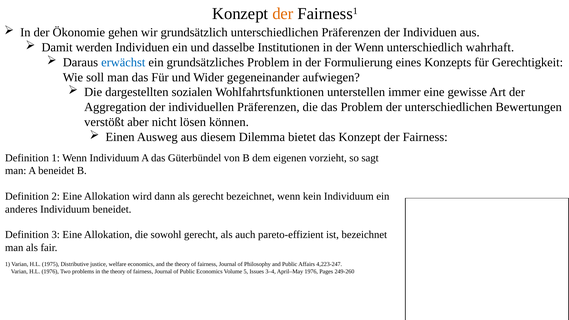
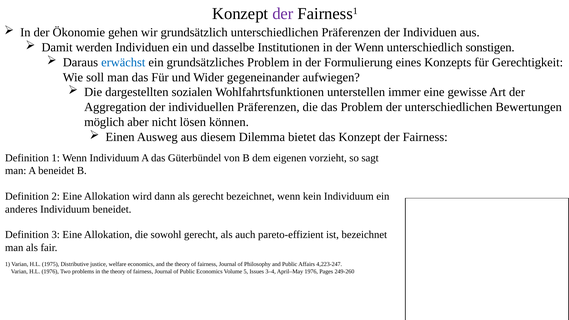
der colour: orange -> purple (283, 14)
wahrhaft: wahrhaft -> sonstigen (490, 47)
verstößt: verstößt -> möglich (104, 122)
